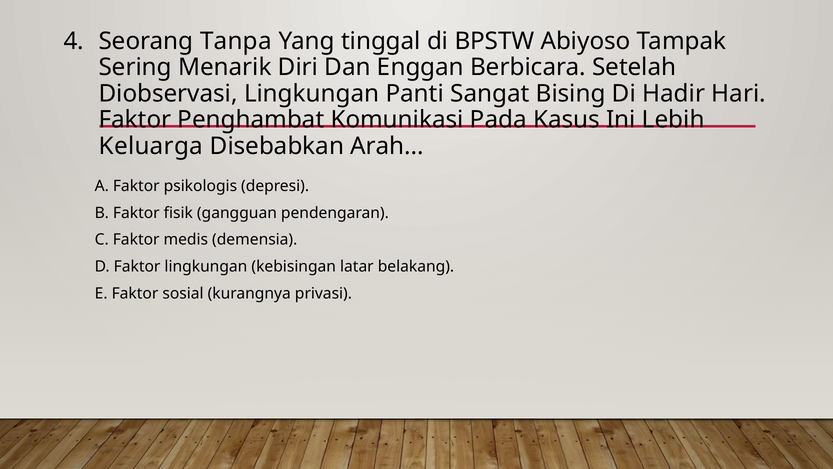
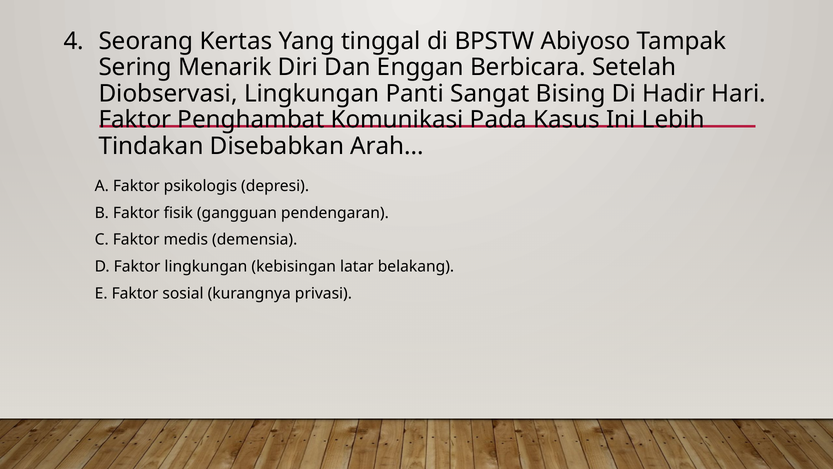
Tanpa: Tanpa -> Kertas (236, 41)
Keluarga: Keluarga -> Tindakan (151, 146)
